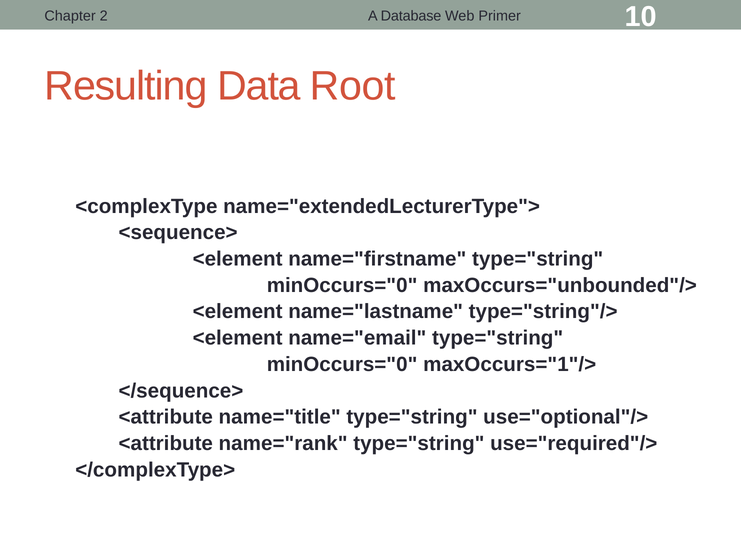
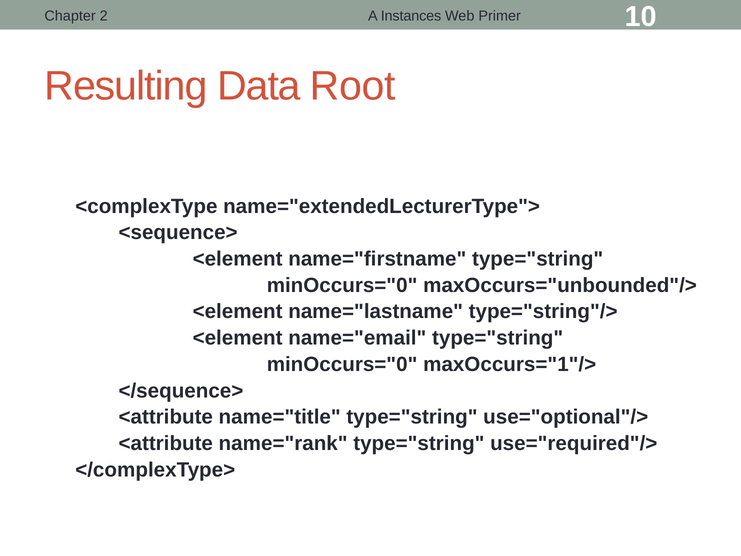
Database: Database -> Instances (411, 16)
